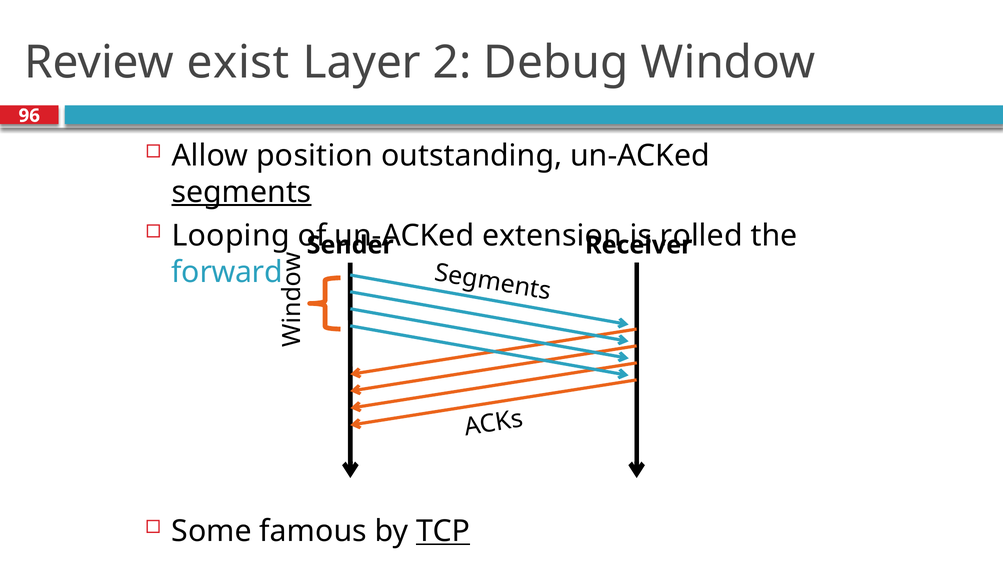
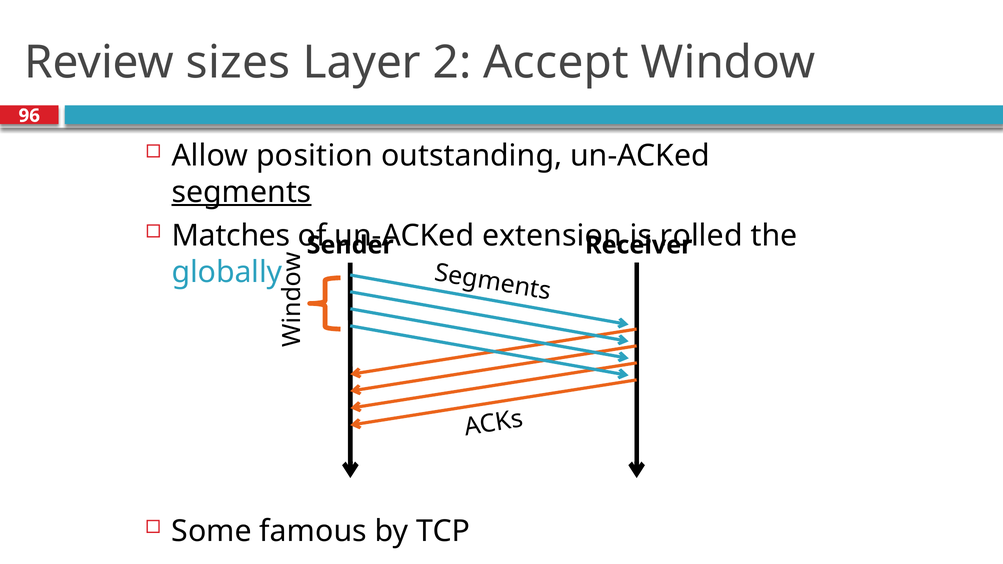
exist: exist -> sizes (238, 63)
Debug: Debug -> Accept (556, 63)
Looping: Looping -> Matches (231, 236)
forward: forward -> globally (227, 272)
TCP underline: present -> none (443, 531)
